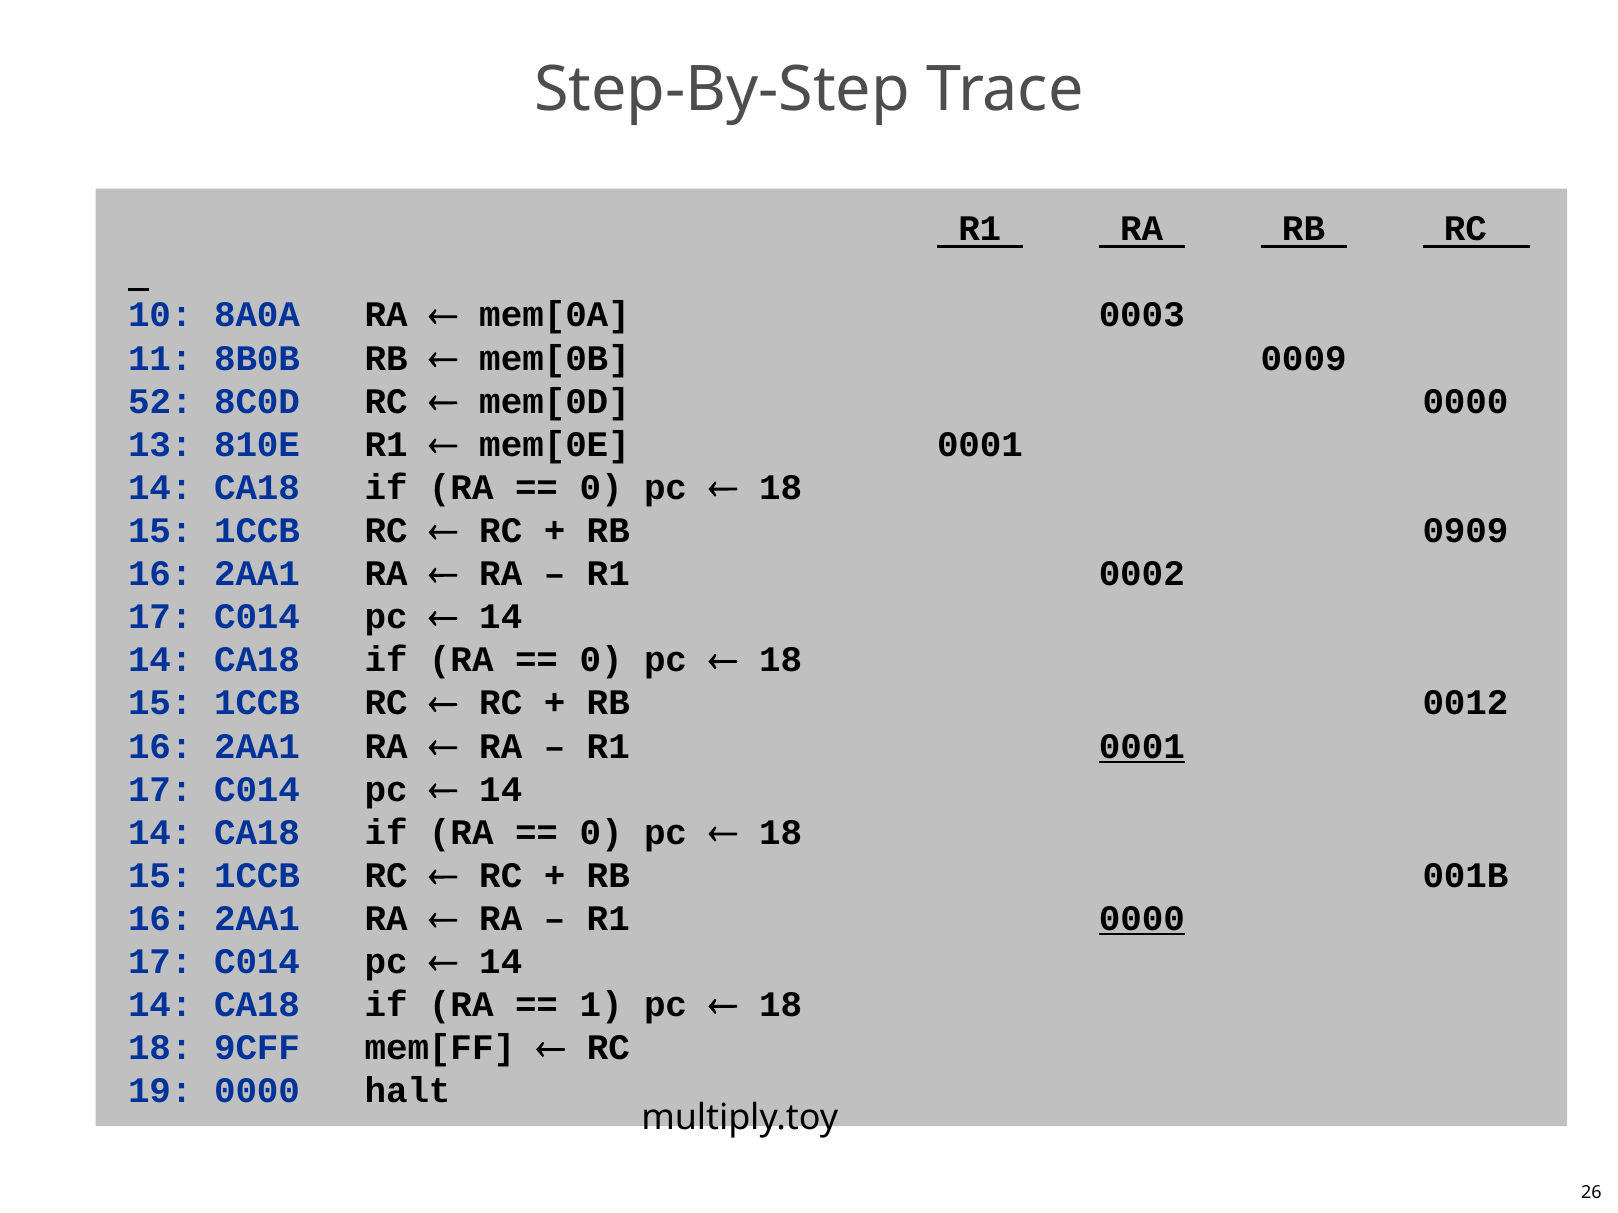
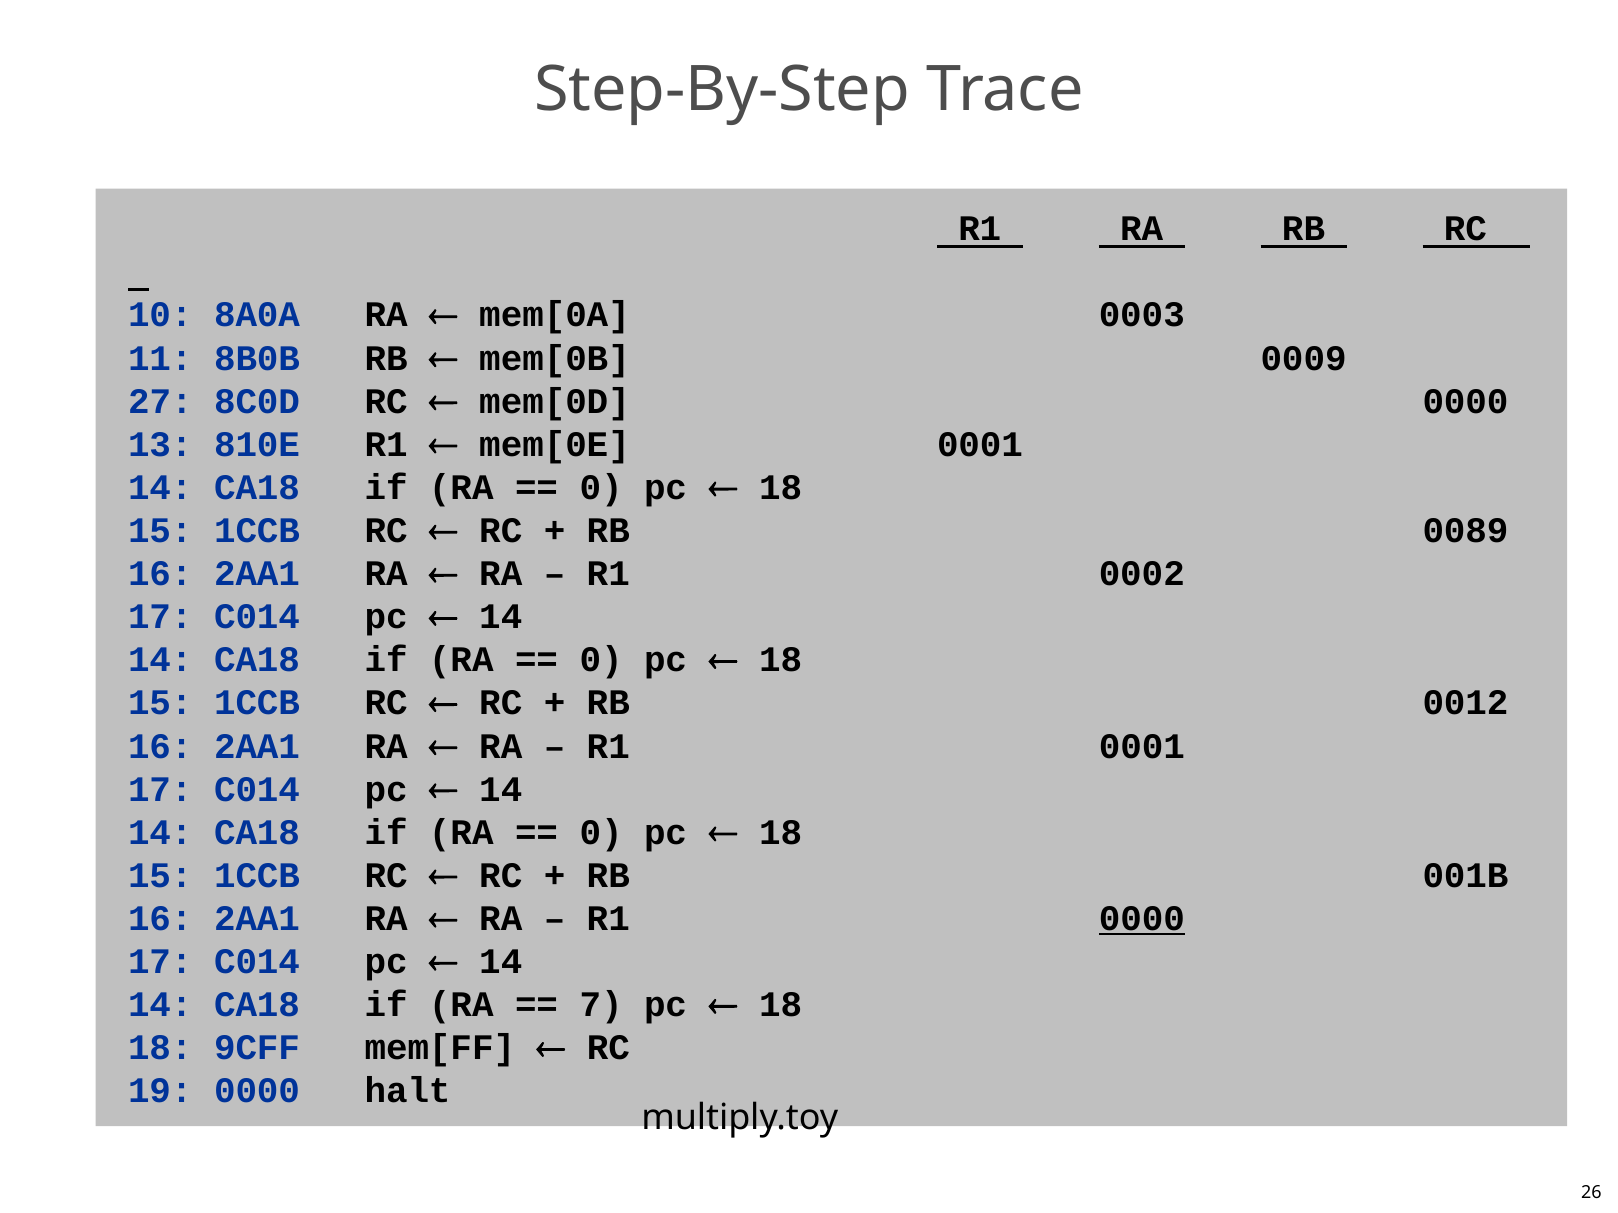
52: 52 -> 27 (160, 401)
0909: 0909 -> 0089 (1466, 531)
0001 underline: present -> none (1142, 747)
1: 1 -> 7 (601, 1005)
